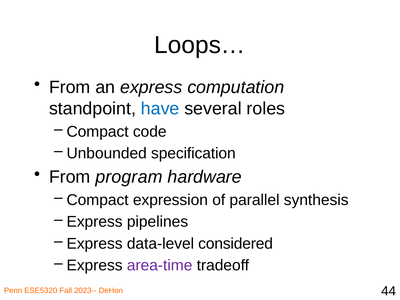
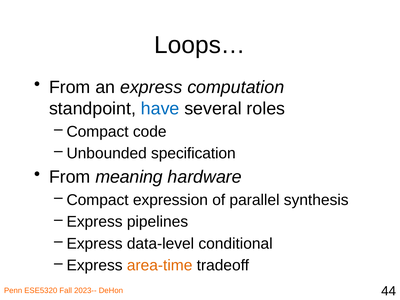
program: program -> meaning (129, 177)
considered: considered -> conditional (236, 244)
area-time colour: purple -> orange (160, 265)
